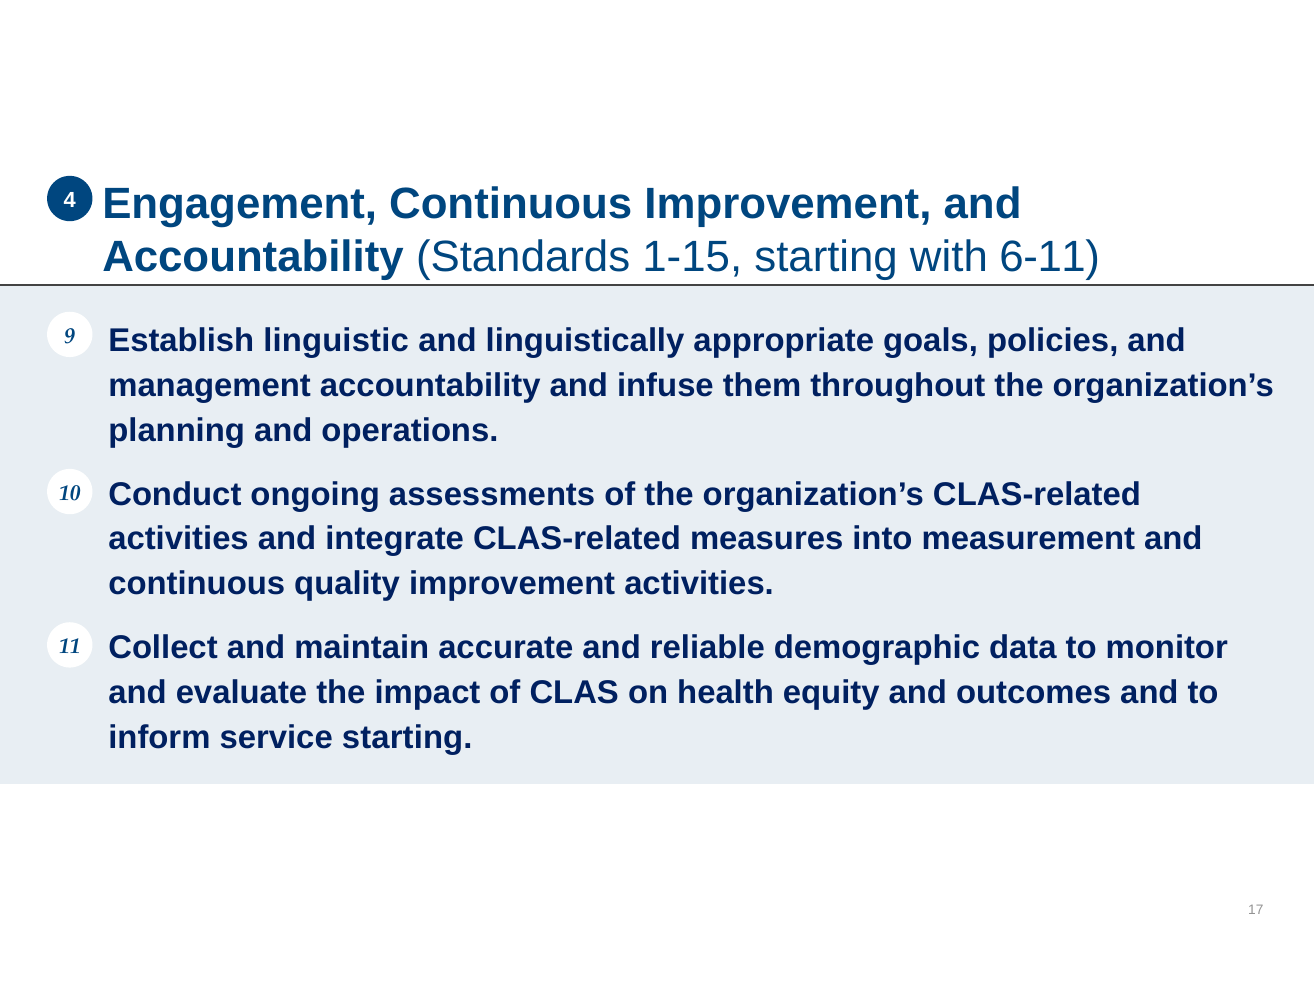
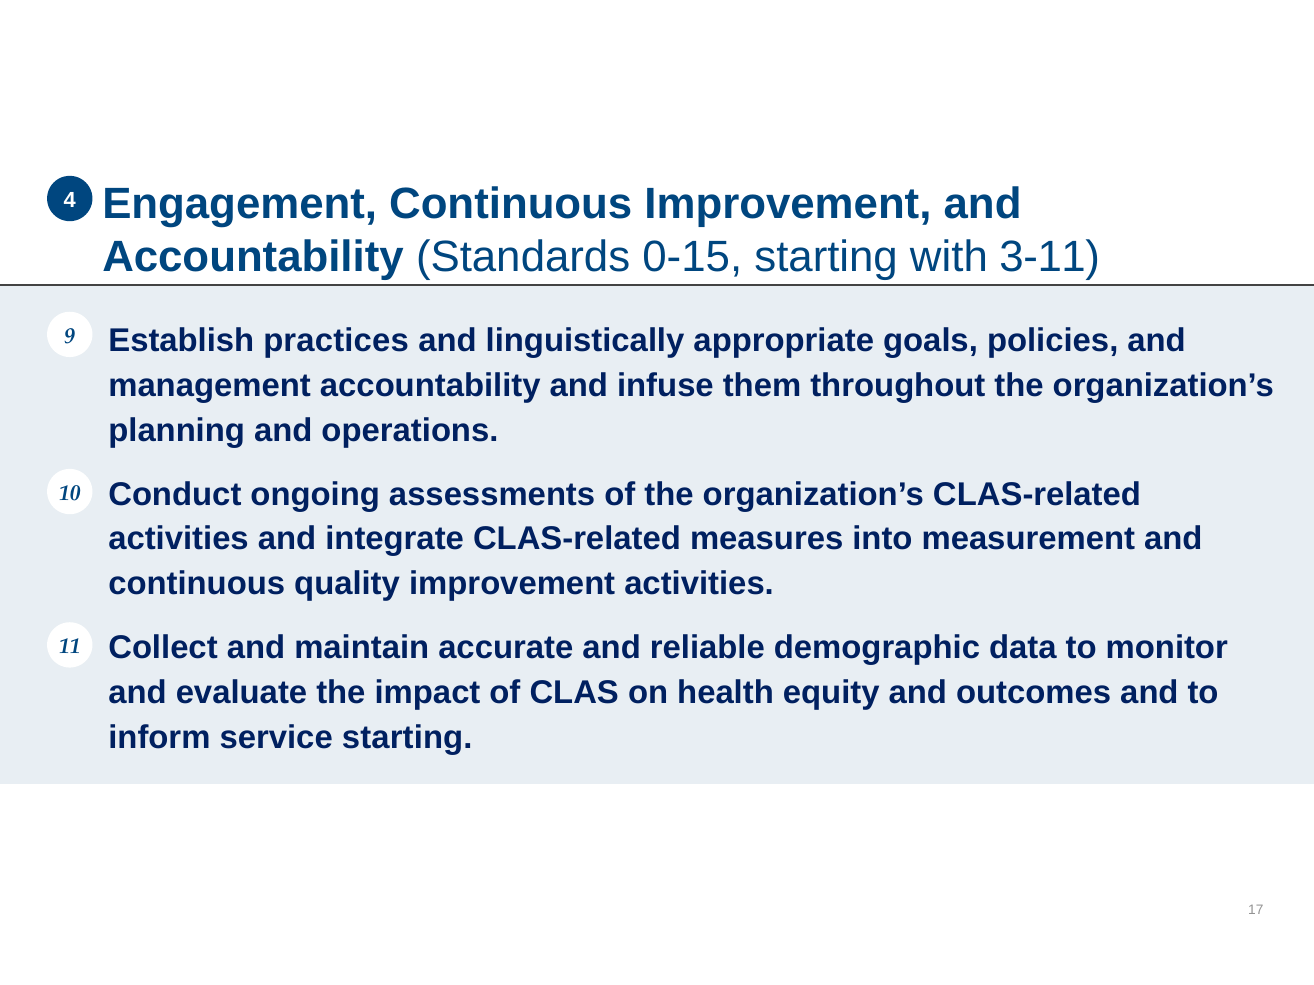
1-15: 1-15 -> 0-15 (692, 257)
6-11: 6-11 -> 3-11 (1050, 257)
linguistic: linguistic -> practices (336, 341)
